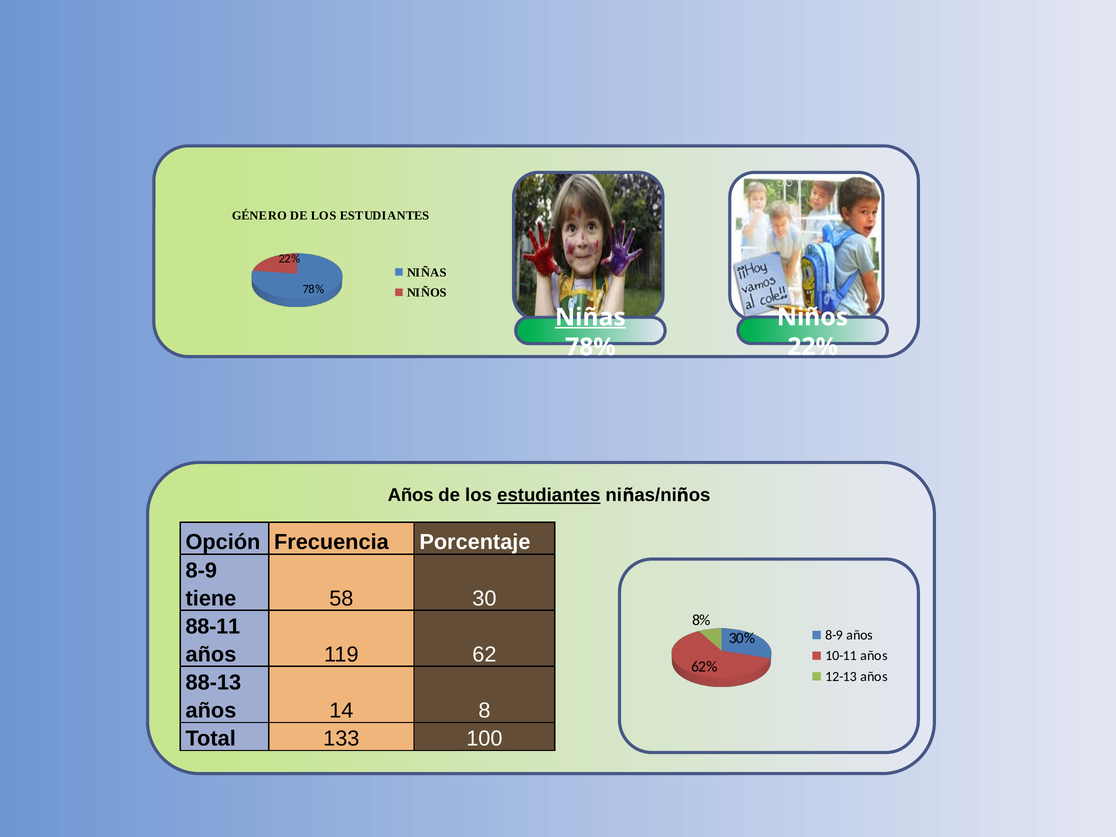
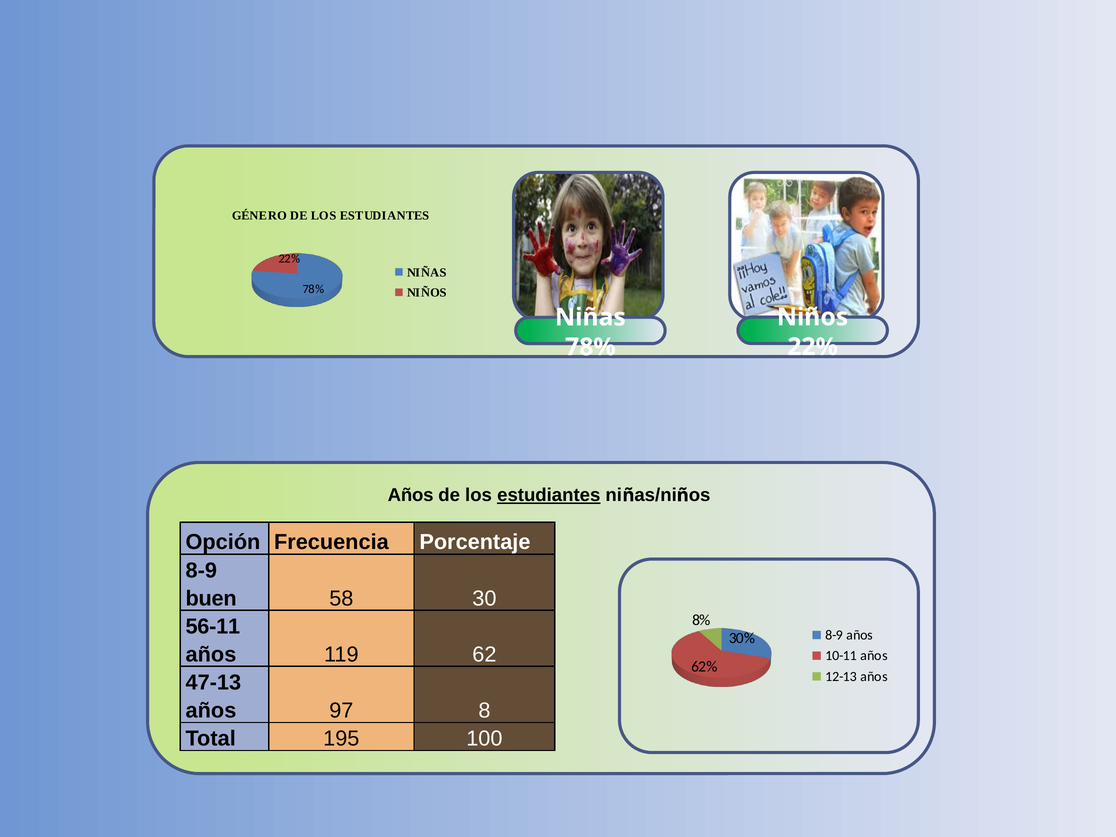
Niñas underline: present -> none (590, 317)
tiene: tiene -> buen (211, 598)
88-11: 88-11 -> 56-11 (213, 626)
88-13: 88-13 -> 47-13 (213, 683)
14: 14 -> 97 (341, 711)
133: 133 -> 195 (341, 739)
